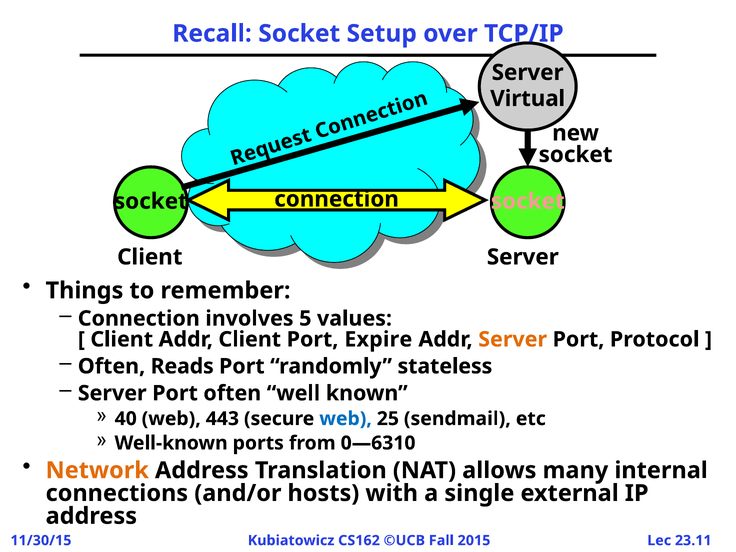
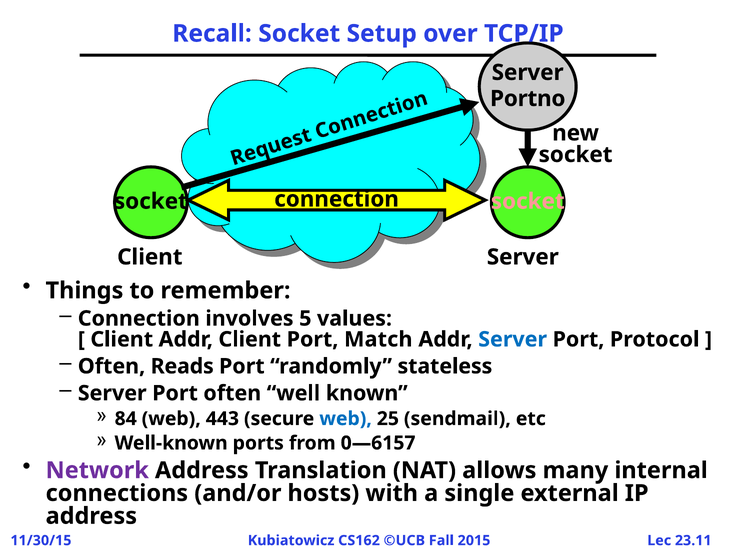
Virtual: Virtual -> Portno (528, 99)
Expire: Expire -> Match (378, 339)
Server colour: orange -> blue (513, 339)
40: 40 -> 84 (126, 419)
0—6310: 0—6310 -> 0—6157 (378, 443)
Network colour: orange -> purple (97, 470)
